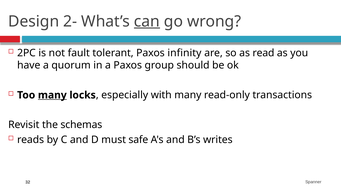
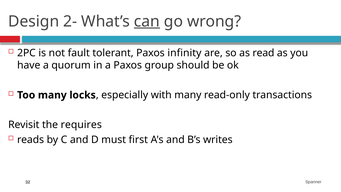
many underline: present -> none (52, 95)
schemas: schemas -> requires (81, 125)
safe: safe -> first (138, 140)
